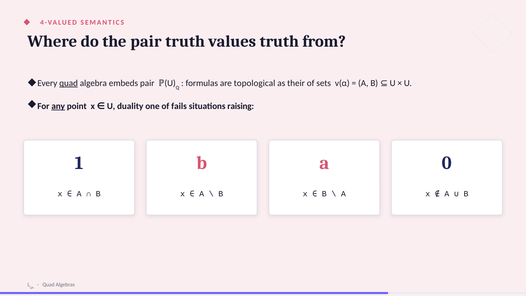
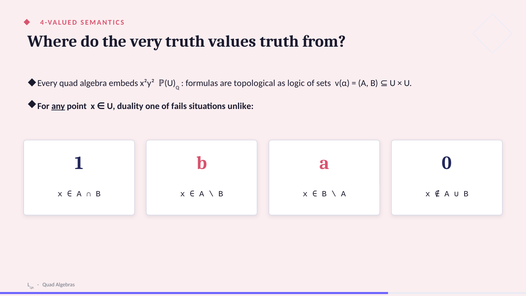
the pair: pair -> very (146, 41)
quad underline: present -> none (69, 83)
embeds pair: pair -> x²y² (147, 83)
their: their -> logic (296, 83)
raising: raising -> unlike (241, 106)
